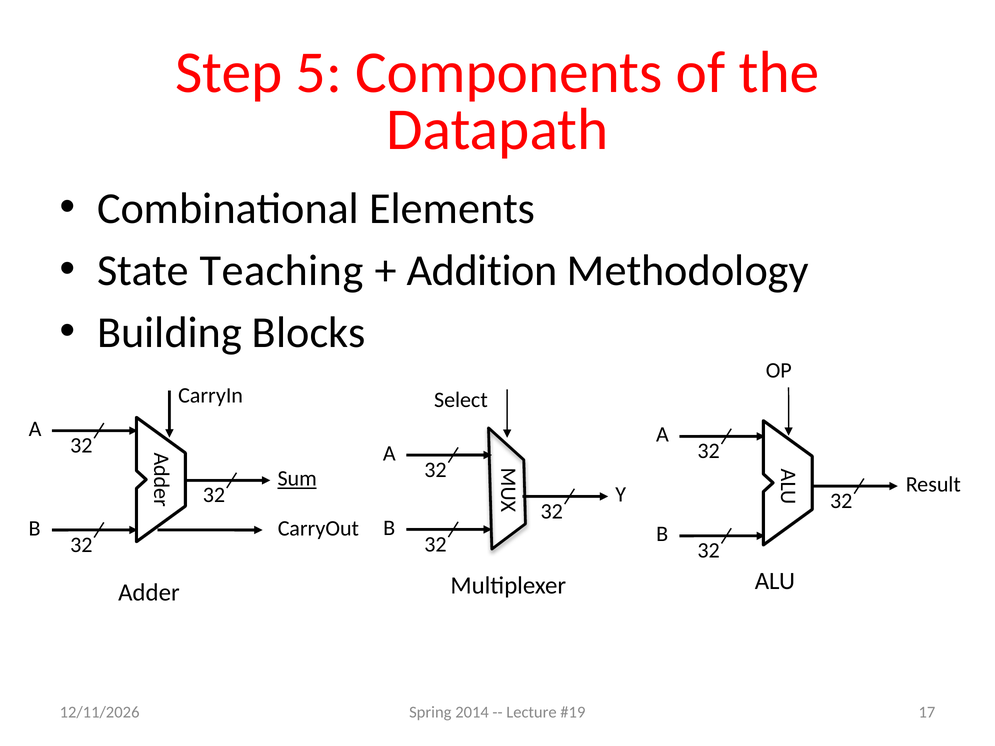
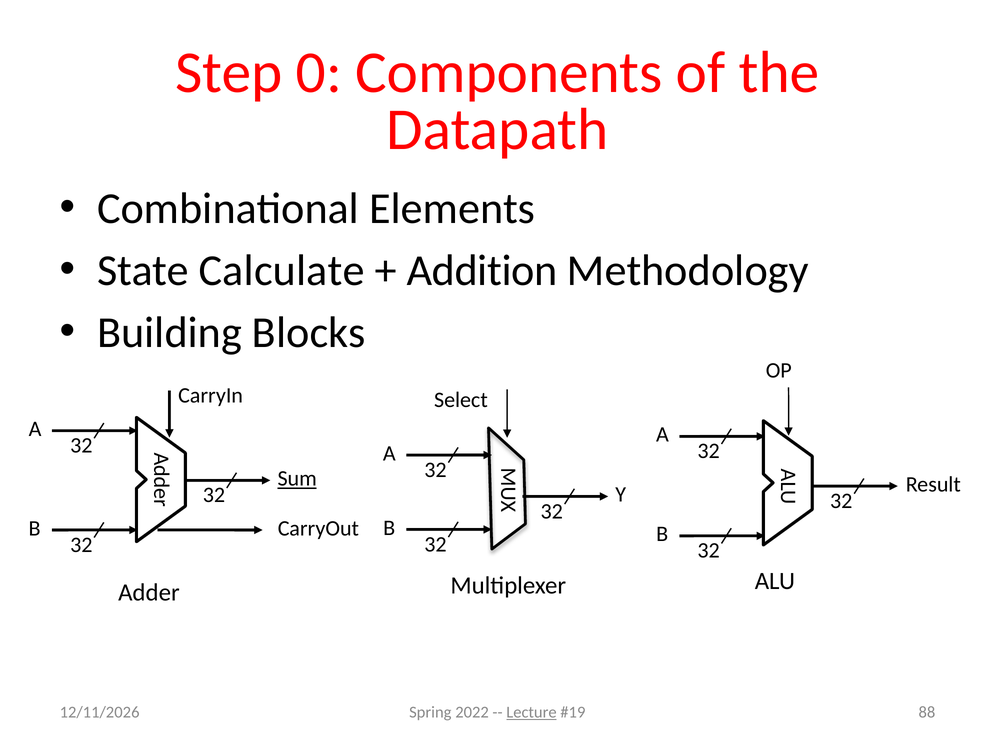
5: 5 -> 0 (319, 72)
Teaching: Teaching -> Calculate (282, 271)
2014: 2014 -> 2022 (472, 713)
Lecture underline: none -> present (532, 713)
17: 17 -> 88 (927, 712)
